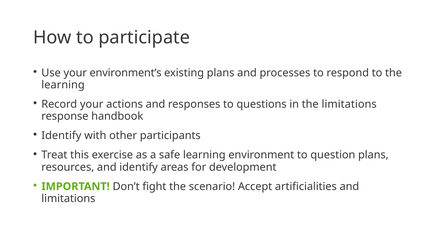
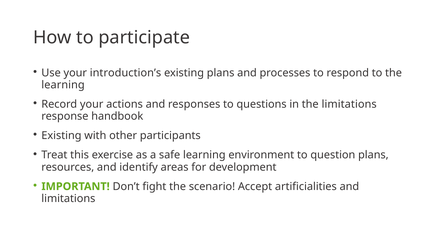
environment’s: environment’s -> introduction’s (125, 73)
Identify: Identify -> Existing (61, 136)
